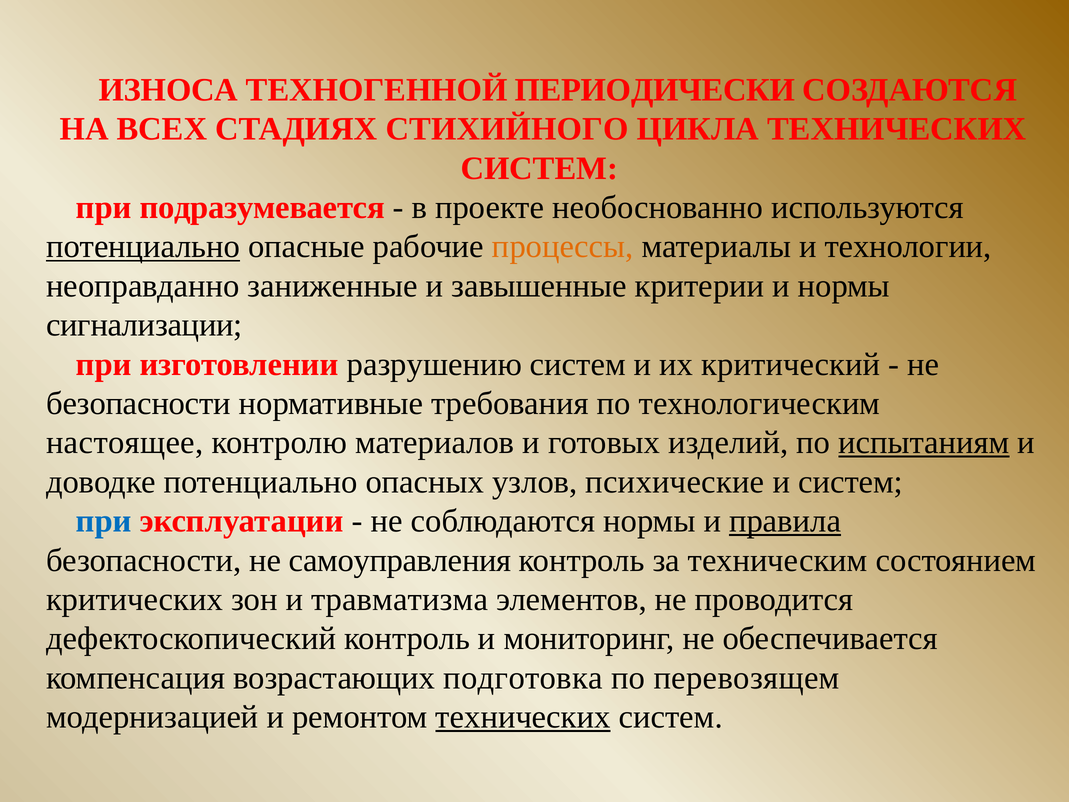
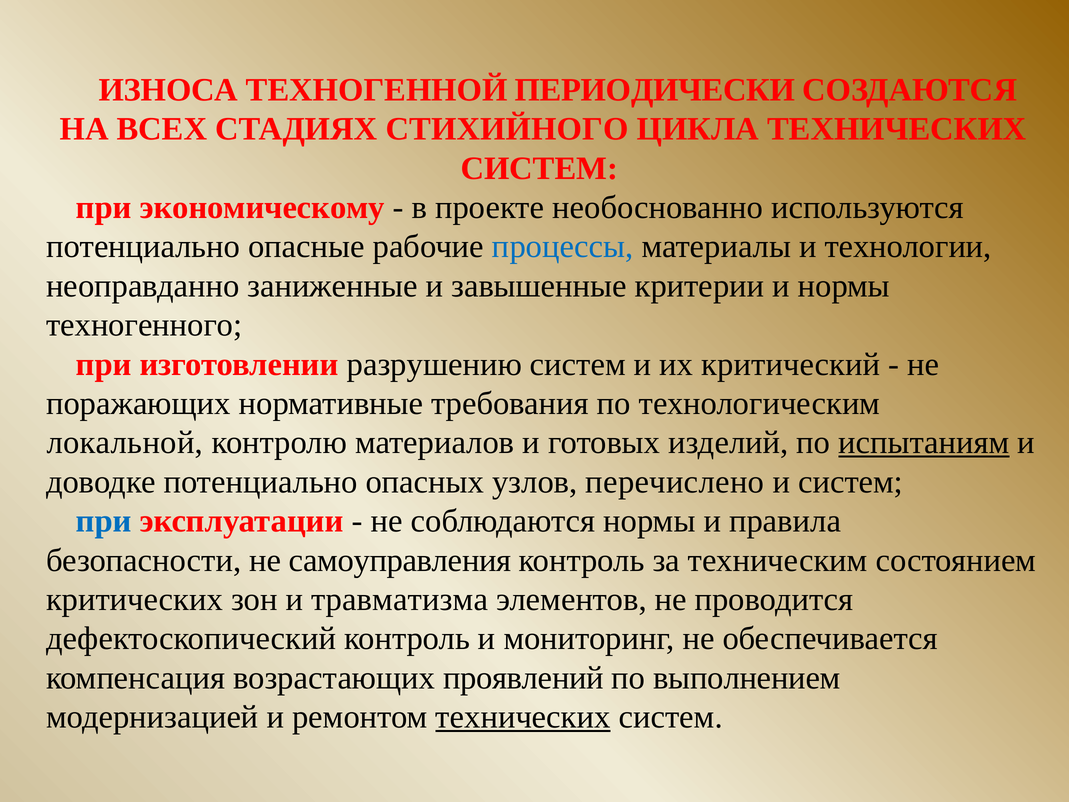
подразумевается: подразумевается -> экономическому (262, 207)
потенциально underline: present -> none (143, 247)
процессы colour: orange -> blue (563, 247)
сигнализации: сигнализации -> техногенного (144, 325)
безопасности: безопасности -> поражающих (138, 403)
настоящее: настоящее -> локальной (125, 443)
психические: психические -> перечислено (675, 482)
правила underline: present -> none (785, 521)
подготовка: подготовка -> проявлений (523, 678)
перевозящем: перевозящем -> выполнением (747, 678)
